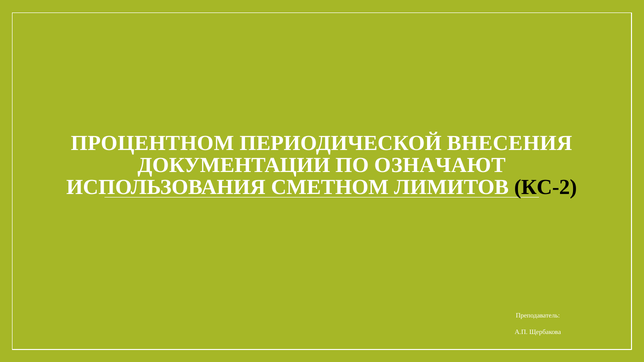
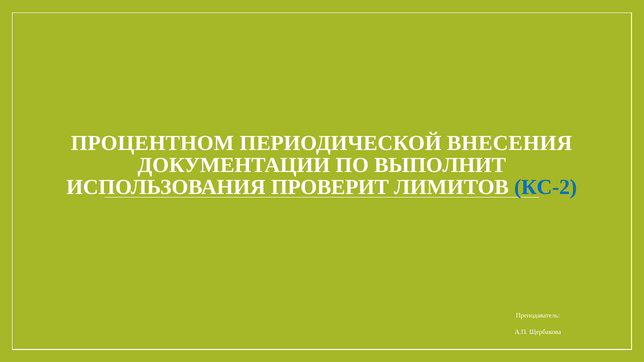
ОЗНАЧАЮТ: ОЗНАЧАЮТ -> ВЫПОЛНИТ (440, 165)
СМЕТНОМ: СМЕТНОМ -> ПРОВЕРИТ (330, 187)
КС-2 colour: black -> blue (546, 187)
